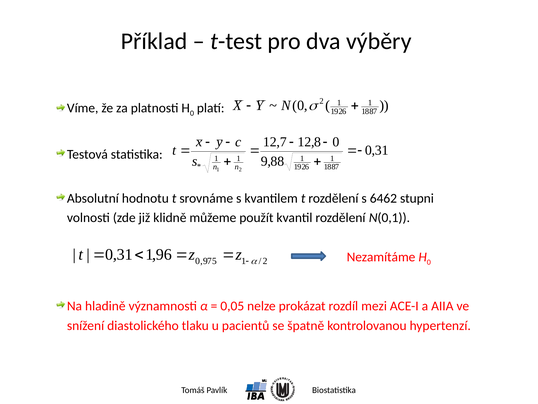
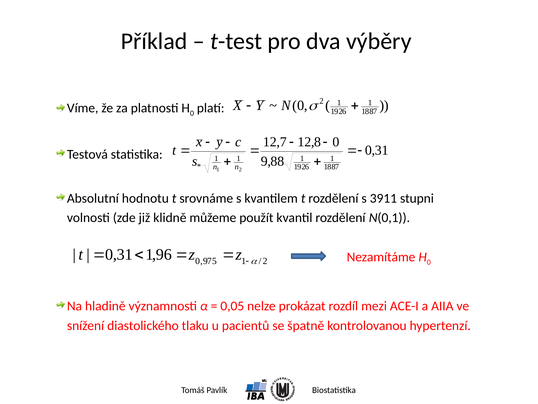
6462: 6462 -> 3911 (383, 198)
